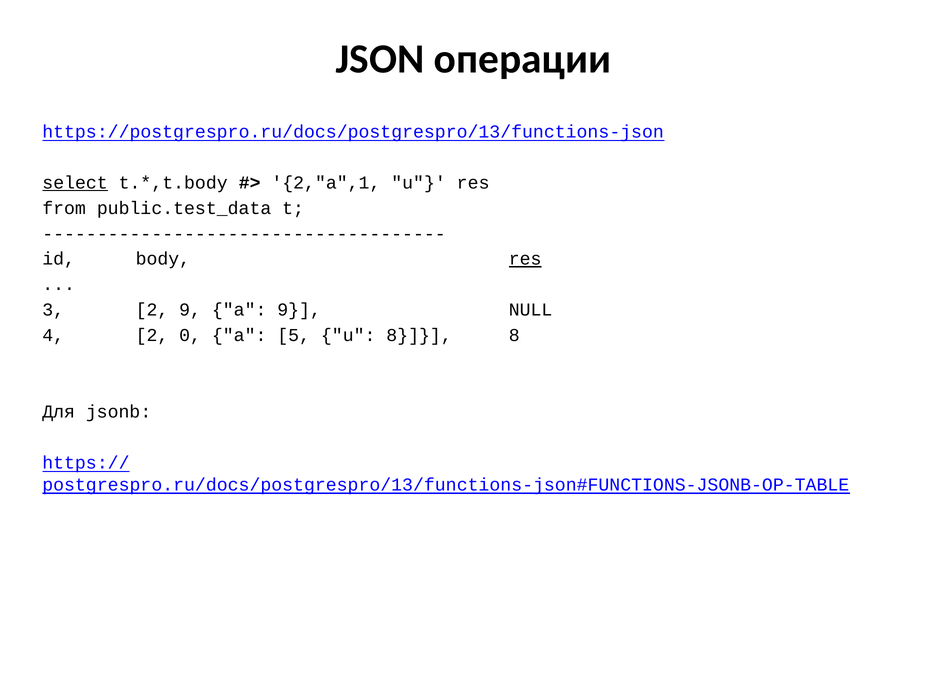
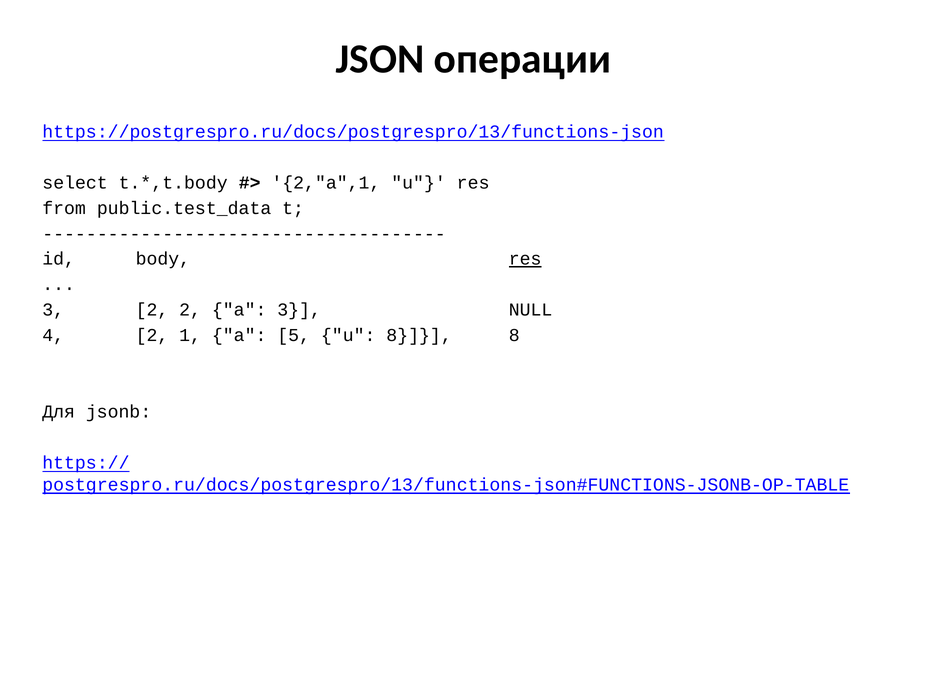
select underline: present -> none (75, 183)
2 9: 9 -> 2 (190, 310)
a 9: 9 -> 3 (299, 310)
0: 0 -> 1 (190, 335)
